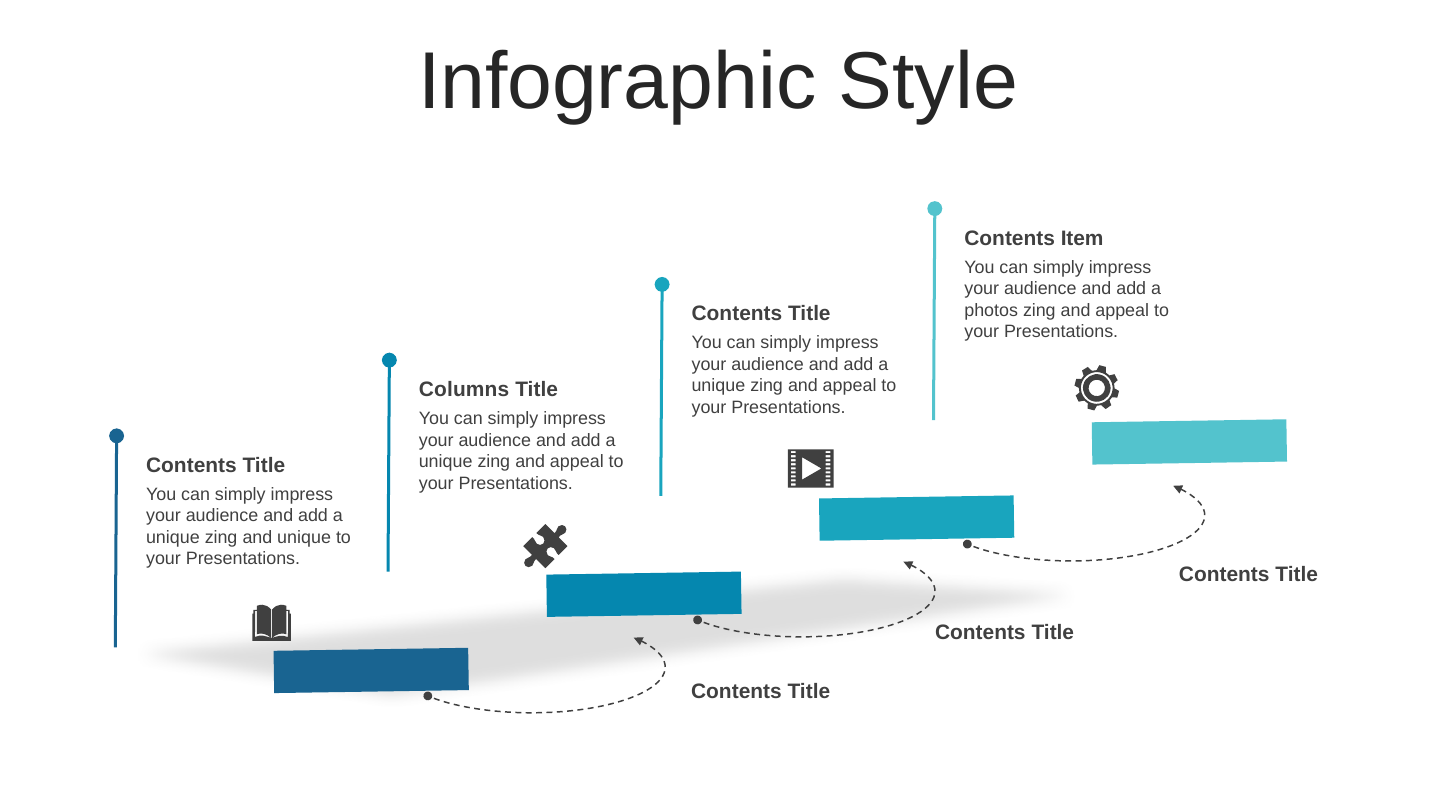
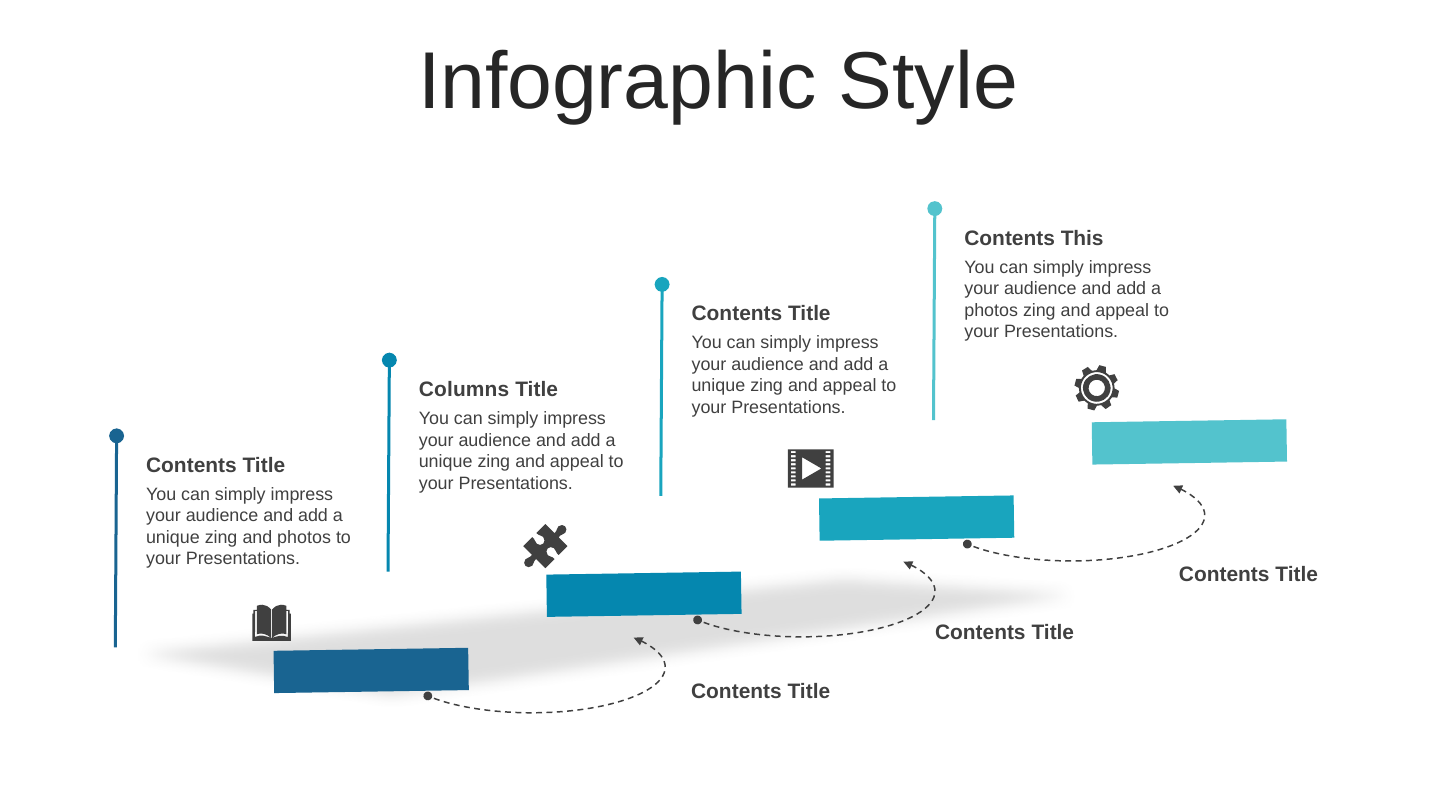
Item: Item -> This (1082, 238)
and unique: unique -> photos (304, 538)
